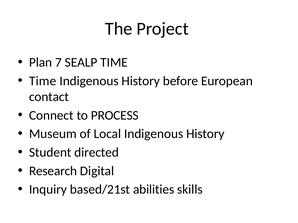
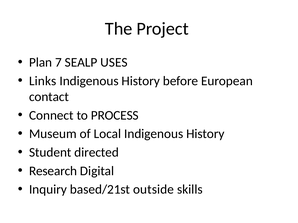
SEALP TIME: TIME -> USES (114, 63)
Time: Time -> Links (43, 81)
abilities: abilities -> outside (154, 190)
